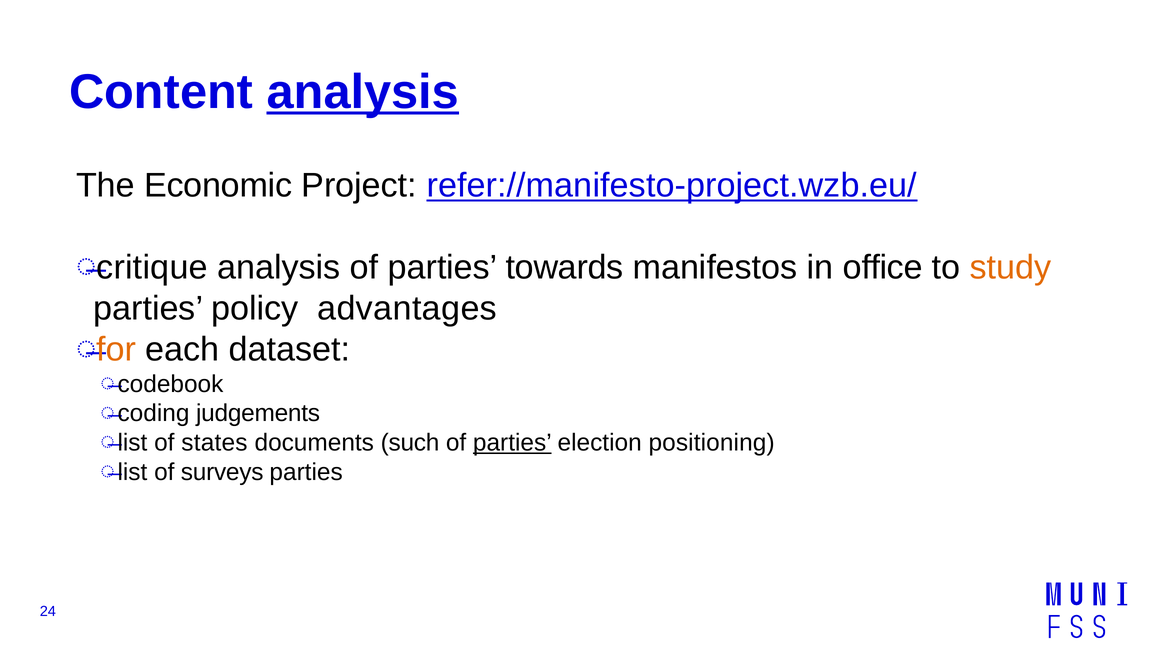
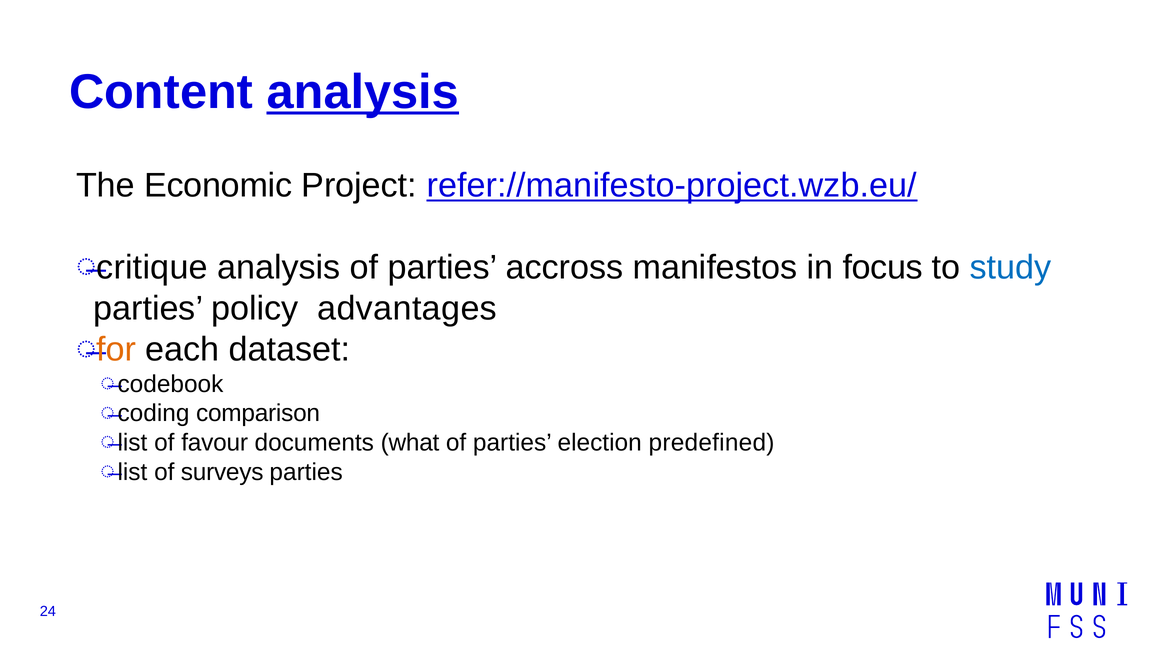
towards: towards -> accross (565, 267)
office: office -> focus (883, 267)
study colour: orange -> blue (1010, 267)
judgements: judgements -> comparison (258, 413)
states: states -> favour (215, 442)
such: such -> what (410, 442)
parties underline: present -> none (512, 442)
positioning: positioning -> predefined (712, 442)
